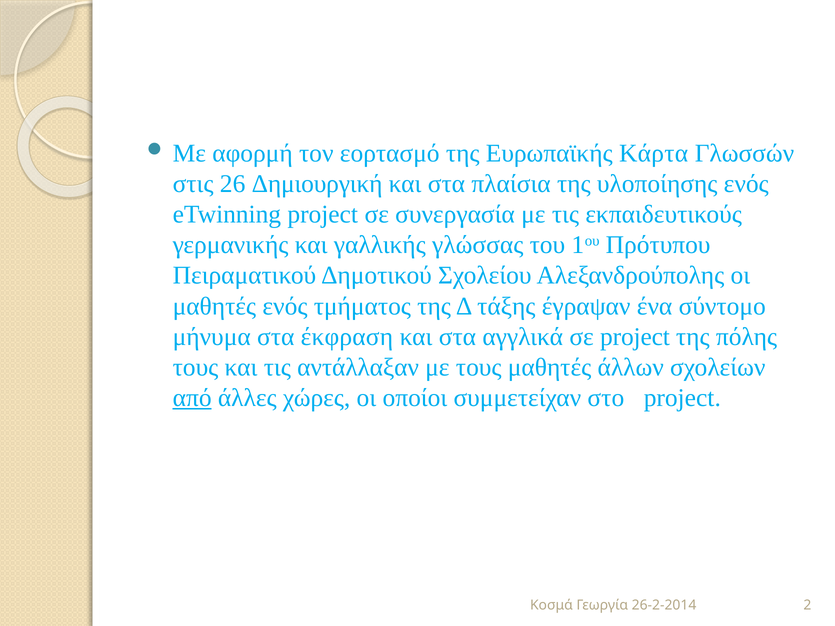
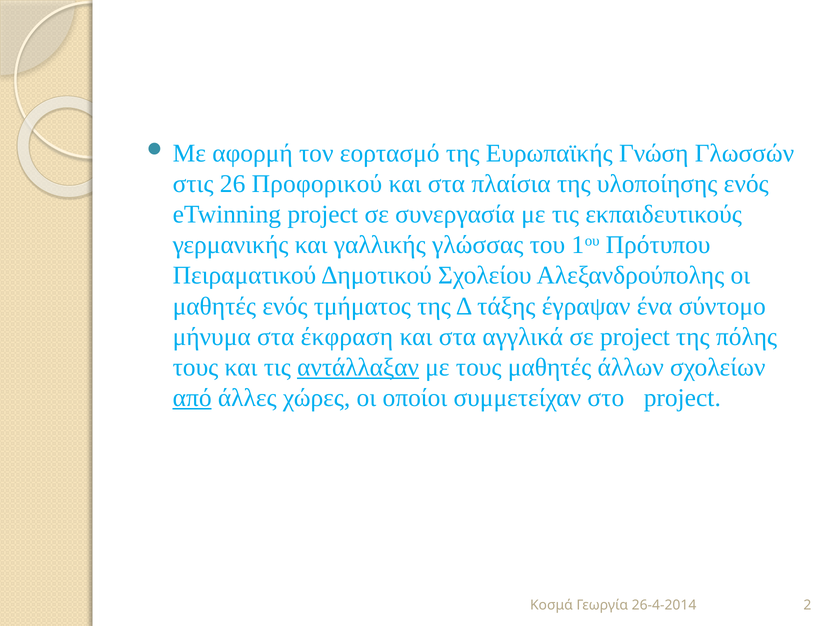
Κάρτα: Κάρτα -> Γνώση (654, 153)
Δημιουργική: Δημιουργική -> Προφορικού (317, 184)
αντάλλαξαν underline: none -> present (358, 367)
26-2-2014: 26-2-2014 -> 26-4-2014 (664, 606)
